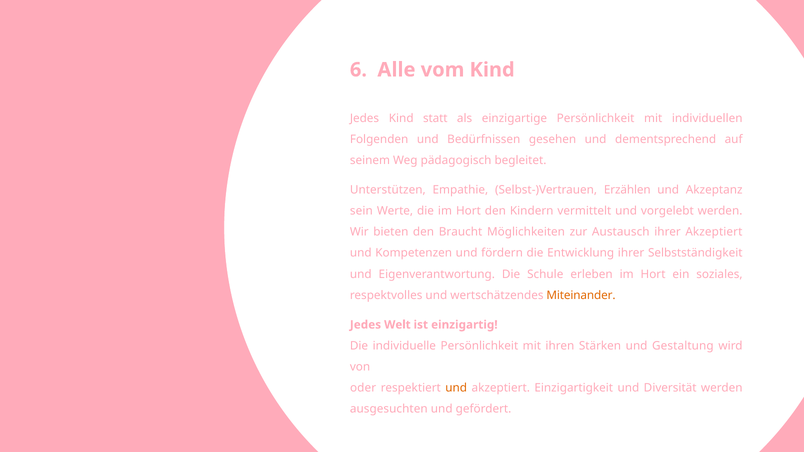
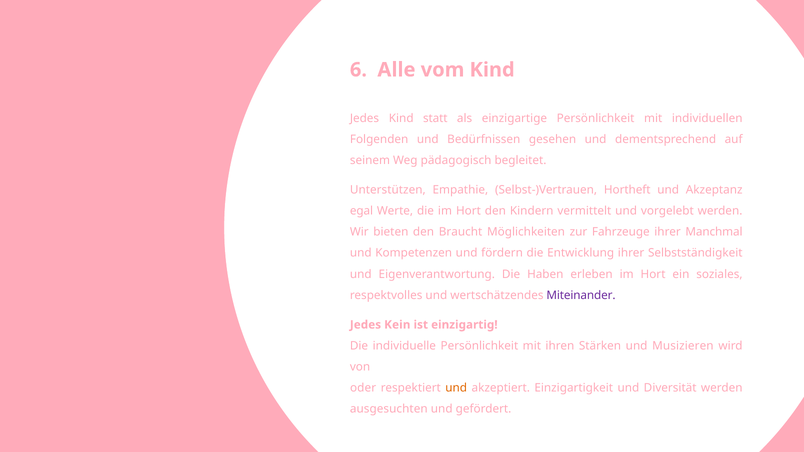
Erzählen: Erzählen -> Hortheft (627, 190)
sein: sein -> egal (361, 211)
Austausch: Austausch -> Fahrzeuge (621, 232)
ihrer Akzeptiert: Akzeptiert -> Manchmal (714, 232)
Schule: Schule -> Haben (545, 274)
Miteinander colour: orange -> purple (581, 295)
Welt: Welt -> Kein (397, 325)
Gestaltung: Gestaltung -> Musizieren (683, 346)
